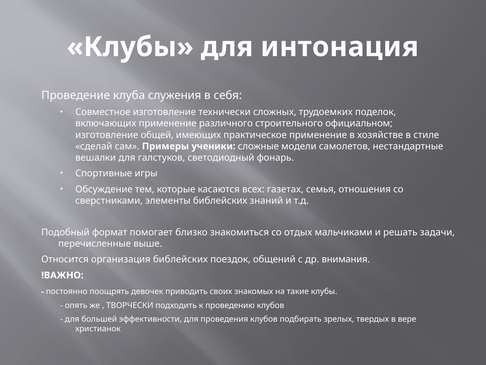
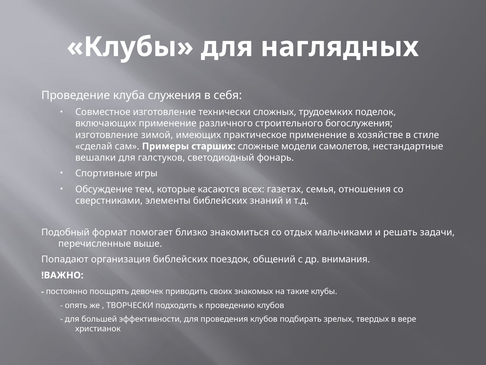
интонация: интонация -> наглядных (340, 47)
официальном: официальном -> богослужения (359, 123)
общей: общей -> зимой (157, 135)
ученики: ученики -> старших (213, 146)
Относится: Относится -> Попадают (65, 259)
